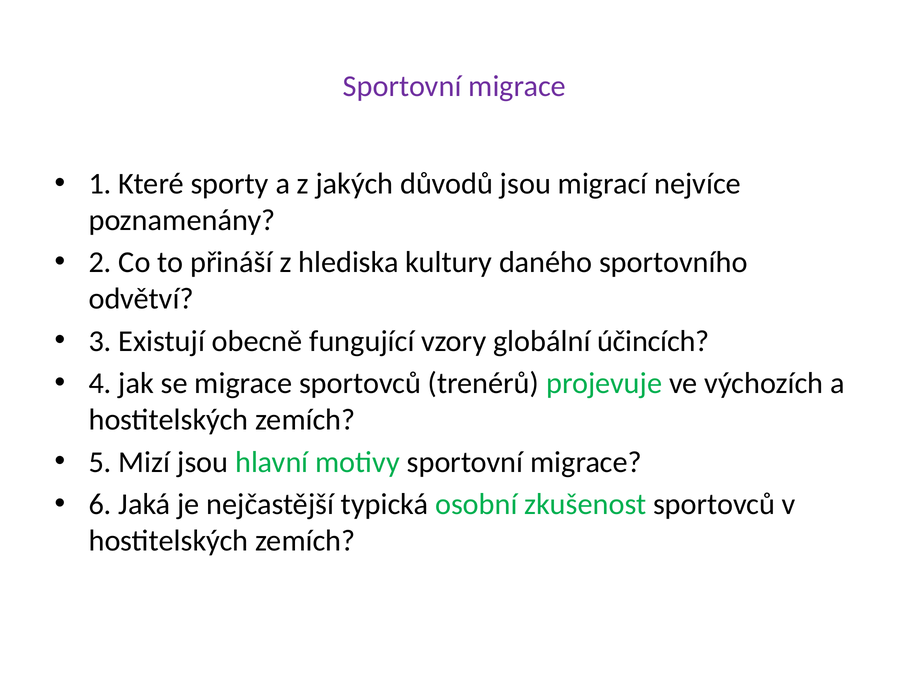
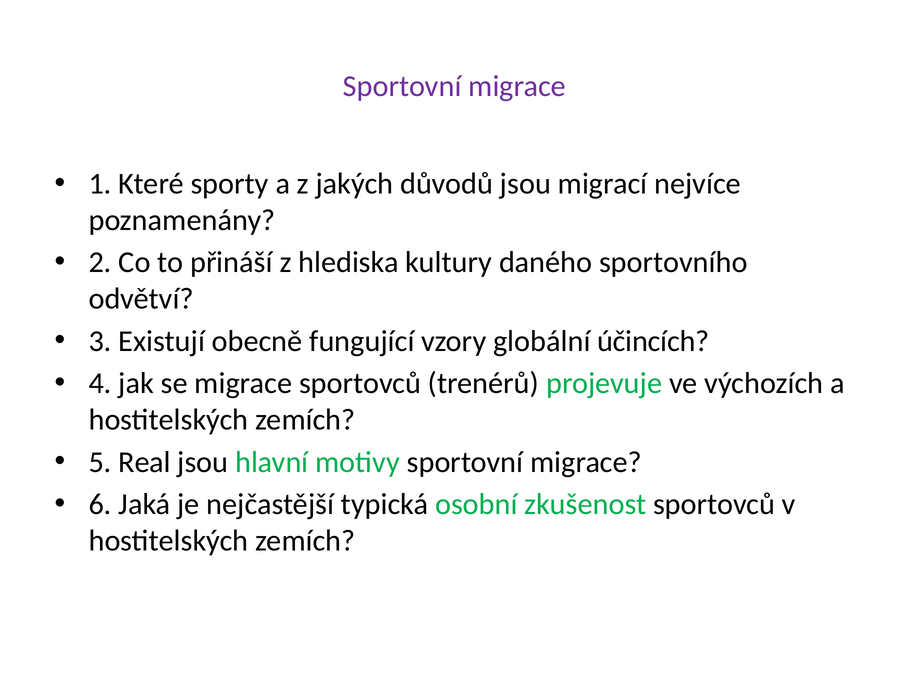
Mizí: Mizí -> Real (145, 463)
